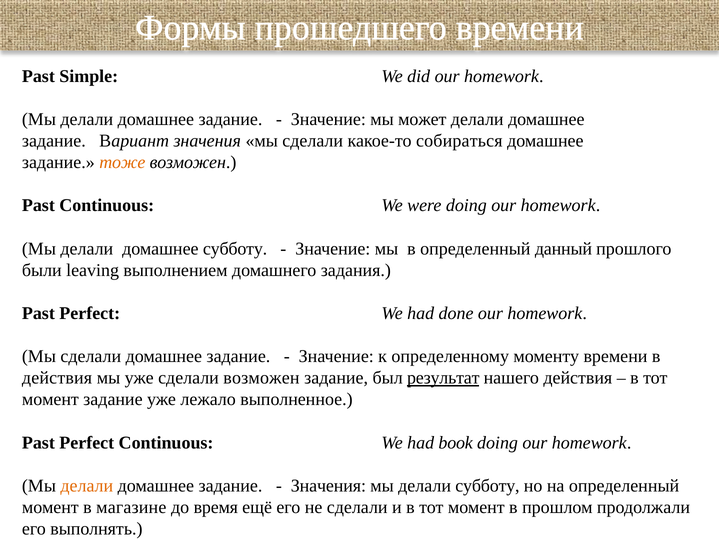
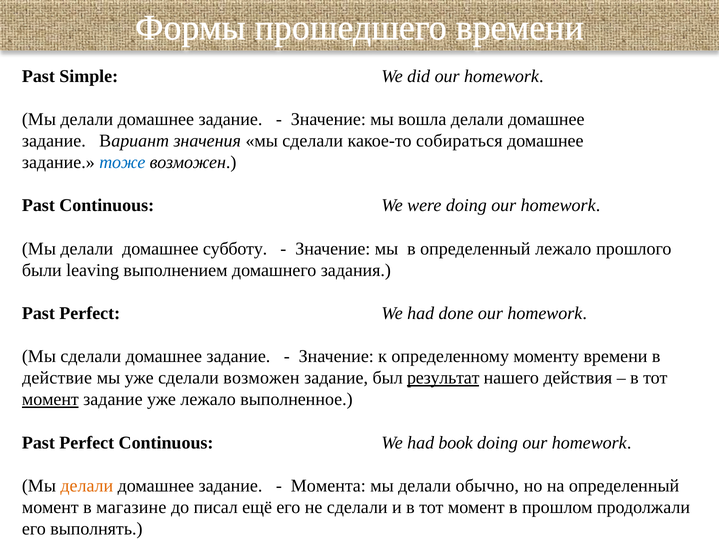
может: может -> вошла (422, 119)
тоже colour: orange -> blue (122, 162)
определенный данный: данный -> лежало (563, 249)
действия: действия -> действие (57, 378)
момент underline: none -> present (50, 400)
Значения: Значения -> Момента (328, 486)
делали субботу: субботу -> обычно (487, 486)
время: время -> писал (216, 508)
